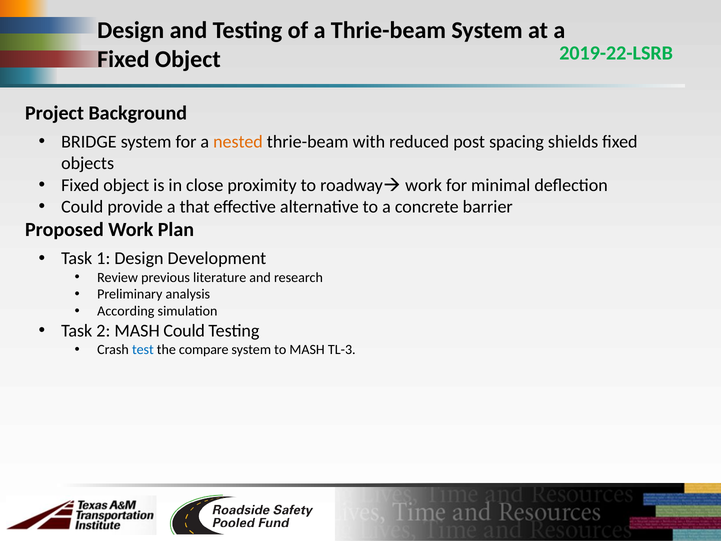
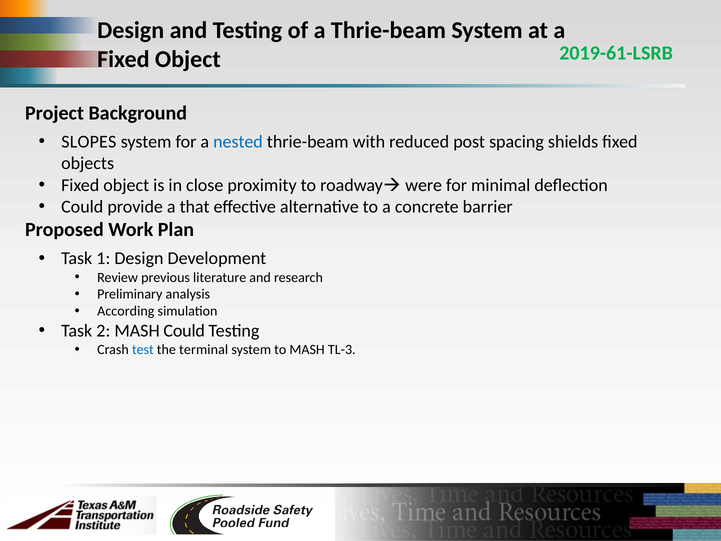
2019-22-LSRB: 2019-22-LSRB -> 2019-61-LSRB (616, 53)
BRIDGE: BRIDGE -> SLOPES (89, 142)
nested colour: orange -> blue (238, 142)
roadway work: work -> were (424, 185)
compare: compare -> terminal (204, 349)
